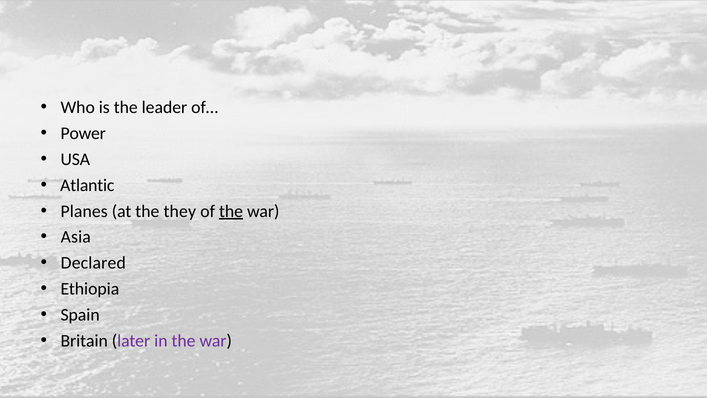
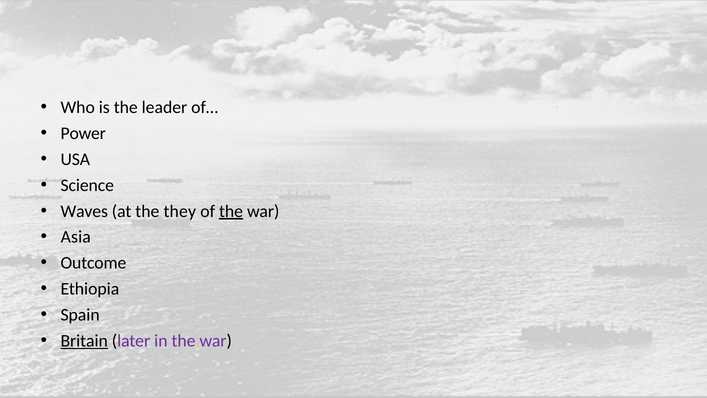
Atlantic: Atlantic -> Science (87, 185)
Planes: Planes -> Waves (84, 211)
Declared: Declared -> Outcome (93, 263)
Britain underline: none -> present (84, 341)
